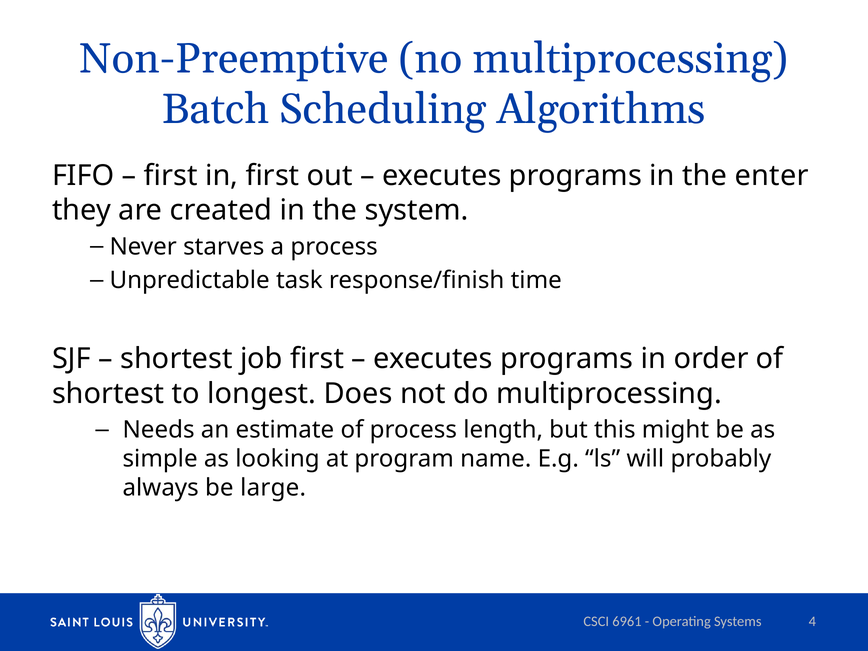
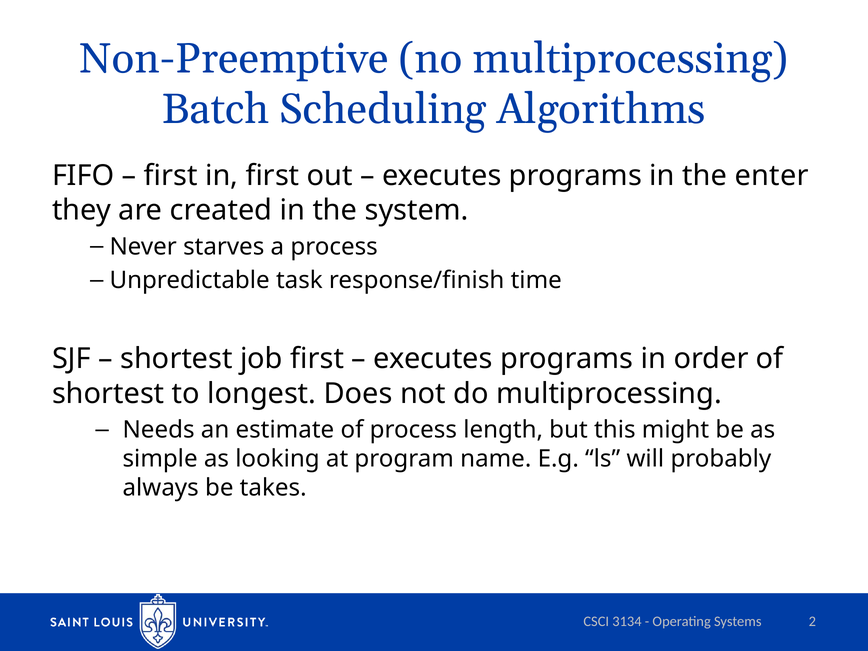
large: large -> takes (273, 488)
6961: 6961 -> 3134 (627, 622)
4: 4 -> 2 (812, 622)
